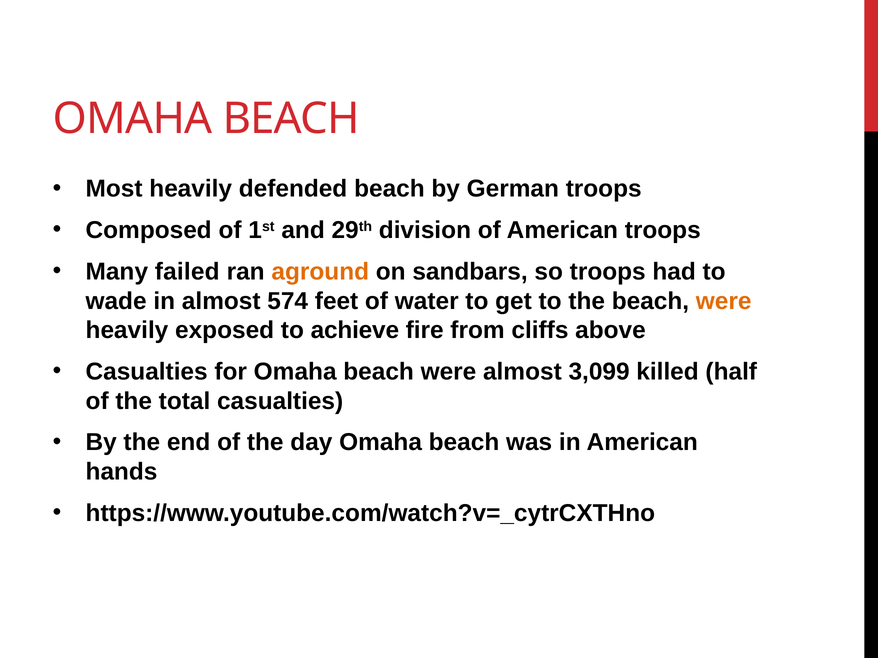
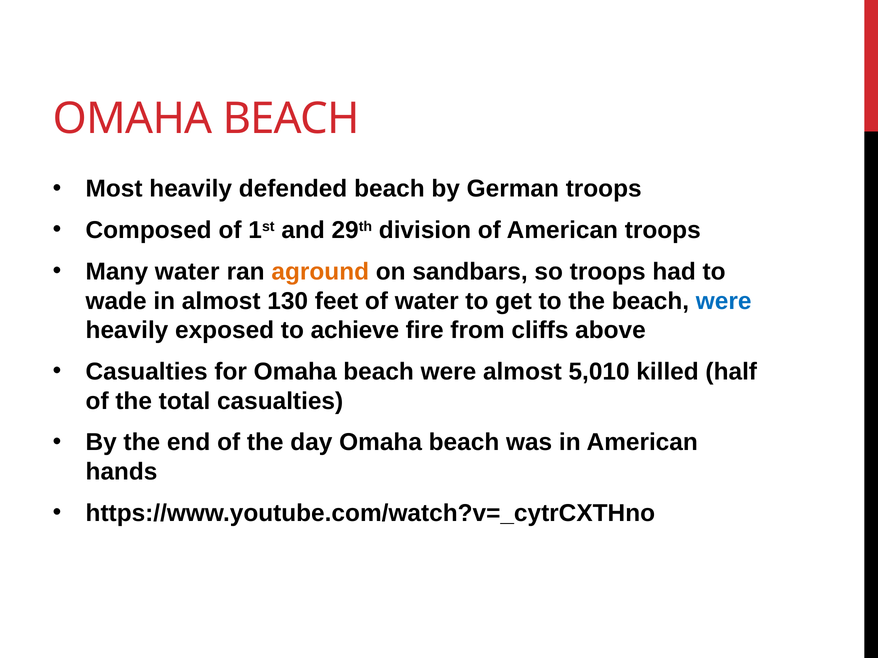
Many failed: failed -> water (187, 272)
574: 574 -> 130 (288, 301)
were colour: orange -> blue (724, 301)
3,099: 3,099 -> 5,010 (599, 372)
